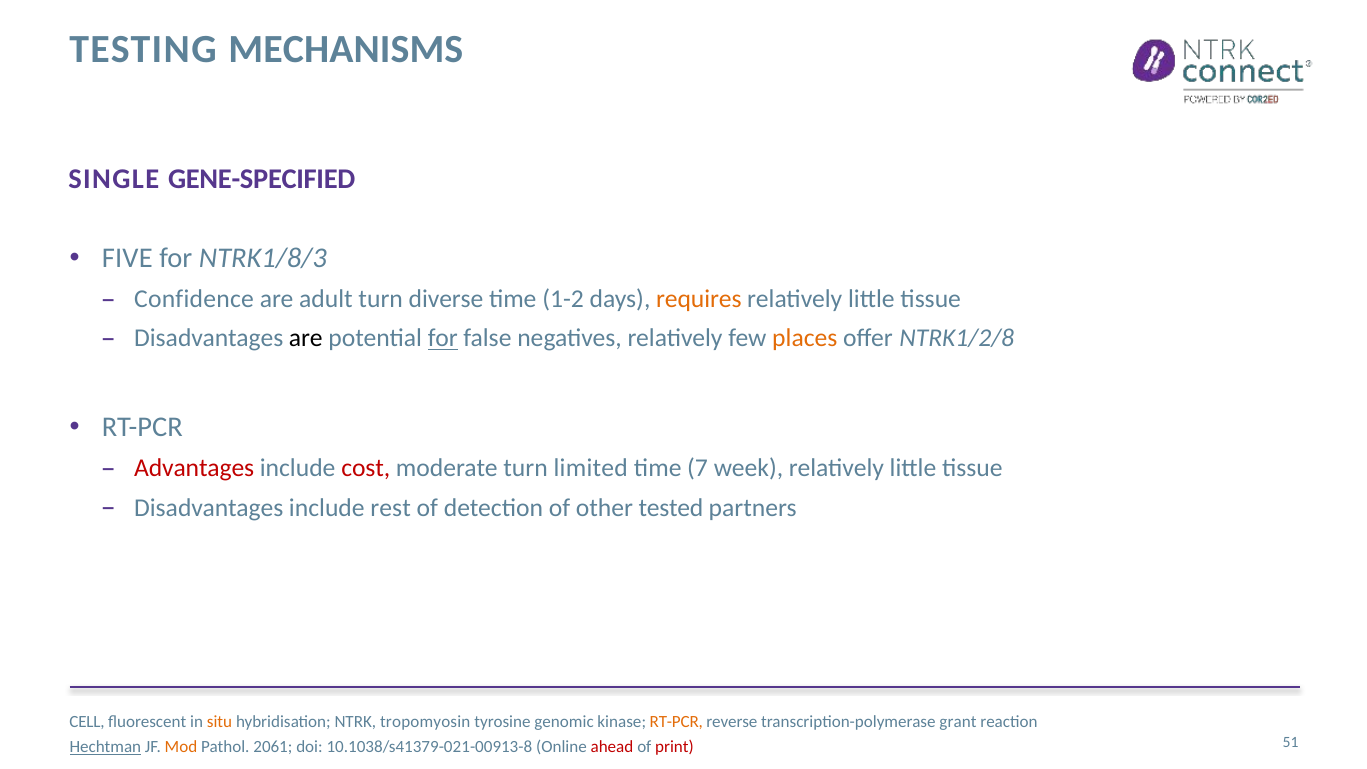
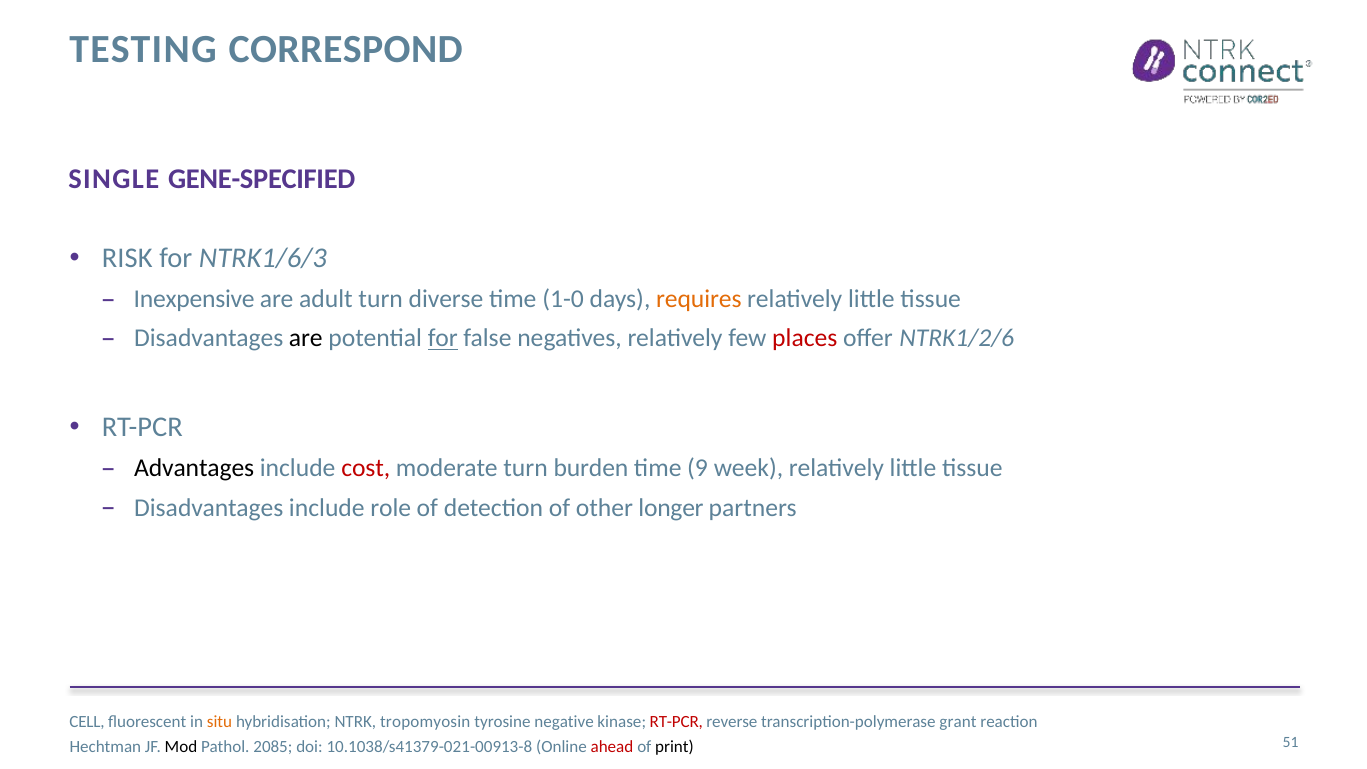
MECHANISMS: MECHANISMS -> CORRESPOND (346, 49)
FIVE: FIVE -> RISK (127, 258)
NTRK1/8/3: NTRK1/8/3 -> NTRK1/6/3 (263, 258)
Confidence: Confidence -> Inexpensive (194, 299)
1-2: 1-2 -> 1-0 (563, 299)
places colour: orange -> red (805, 338)
NTRK1/2/8: NTRK1/2/8 -> NTRK1/2/6 (957, 338)
Advantages colour: red -> black (194, 468)
limited: limited -> burden (591, 468)
7: 7 -> 9 (698, 468)
rest: rest -> role (391, 508)
tested: tested -> longer (671, 508)
genomic: genomic -> negative (564, 722)
RT-PCR colour: orange -> red (676, 722)
Hechtman underline: present -> none (105, 747)
Mod colour: orange -> black (181, 747)
2061: 2061 -> 2085 (273, 747)
print colour: red -> black (674, 747)
